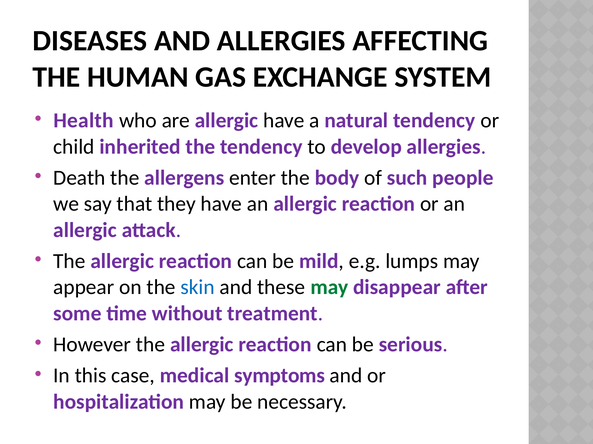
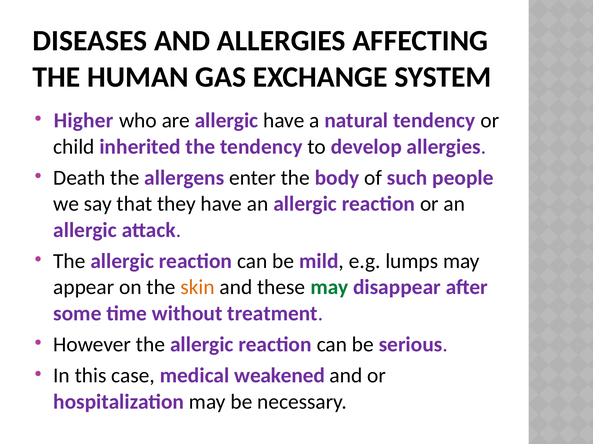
Health: Health -> Higher (84, 121)
skin colour: blue -> orange (198, 288)
symptoms: symptoms -> weakened (280, 376)
